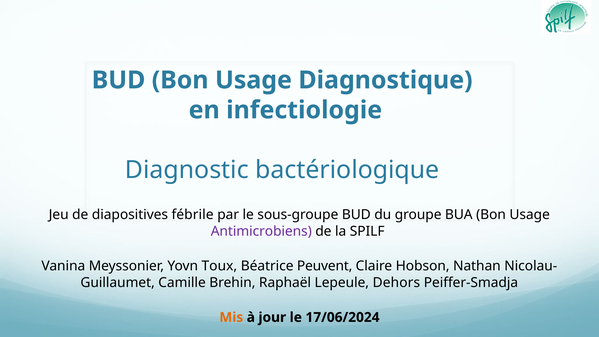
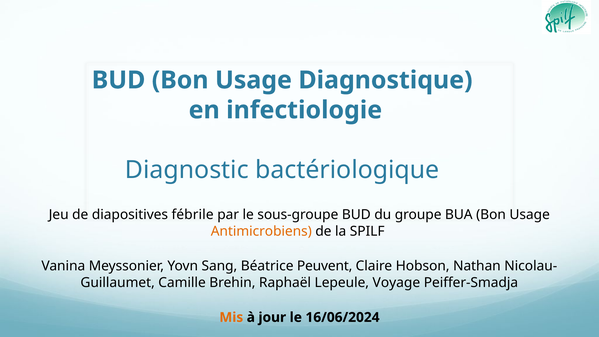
Antimicrobiens colour: purple -> orange (261, 231)
Toux: Toux -> Sang (219, 266)
Dehors: Dehors -> Voyage (396, 282)
17/06/2024: 17/06/2024 -> 16/06/2024 (343, 317)
